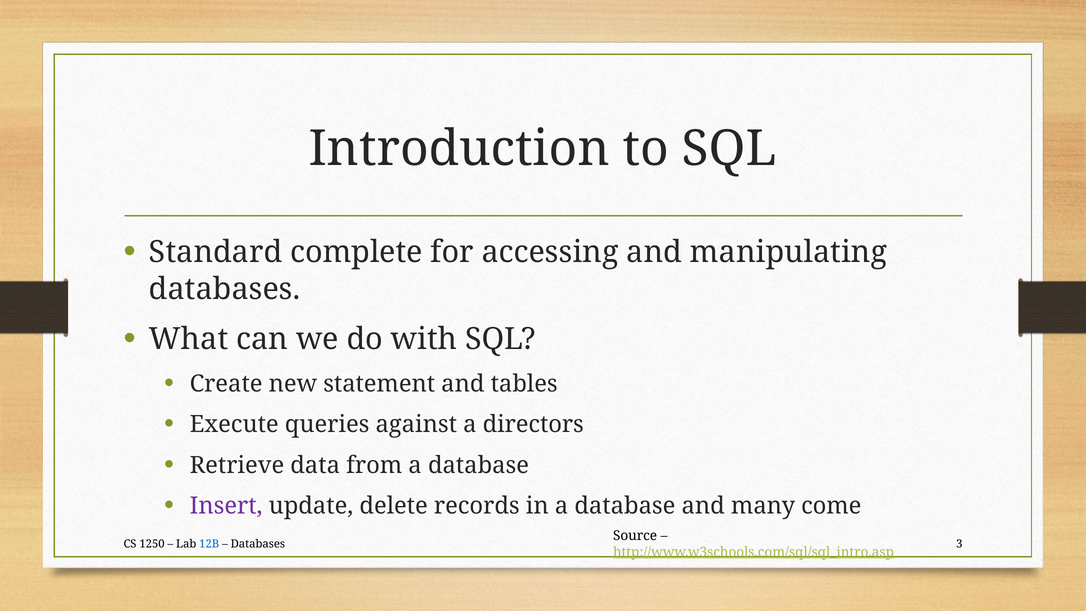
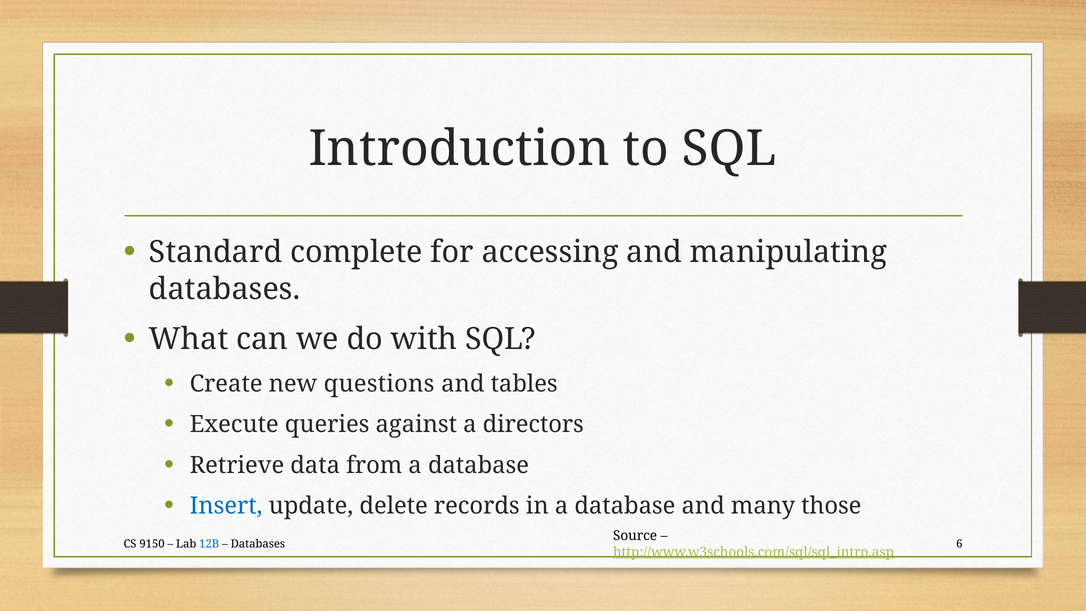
statement: statement -> questions (379, 384)
Insert colour: purple -> blue (226, 506)
come: come -> those (831, 506)
1250: 1250 -> 9150 (152, 544)
3: 3 -> 6 (959, 544)
